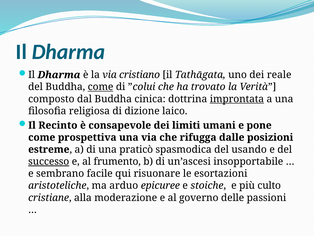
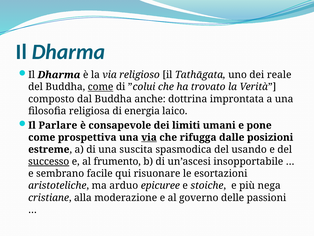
cristiano: cristiano -> religioso (140, 75)
cinica: cinica -> anche (150, 99)
improntata underline: present -> none (237, 99)
dizione: dizione -> energia (142, 111)
Recinto: Recinto -> Parlare (58, 125)
via underline: none -> present (149, 137)
praticò: praticò -> suscita (136, 149)
culto: culto -> nega (269, 185)
